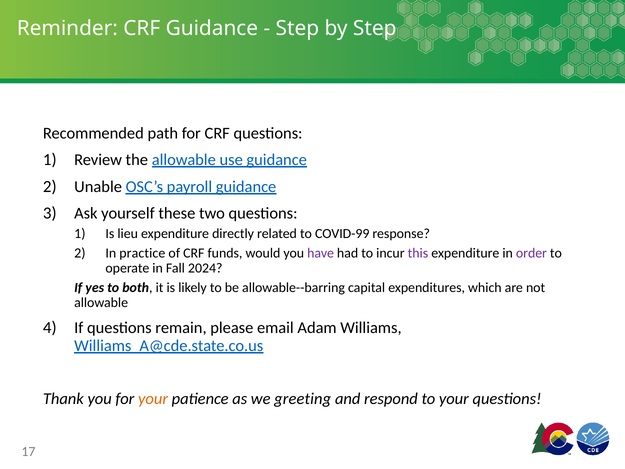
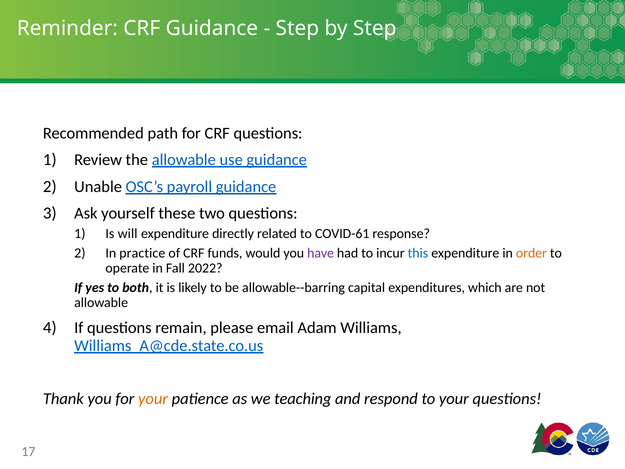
lieu: lieu -> will (128, 234)
COVID-99: COVID-99 -> COVID-61 (342, 234)
this colour: purple -> blue (418, 253)
order colour: purple -> orange (531, 253)
2024: 2024 -> 2022 (205, 268)
greeting: greeting -> teaching (303, 398)
